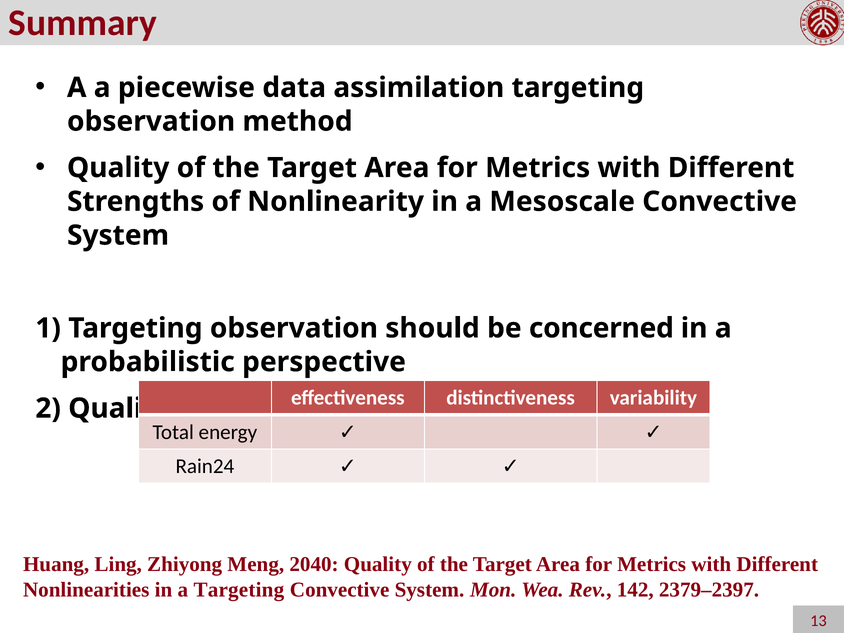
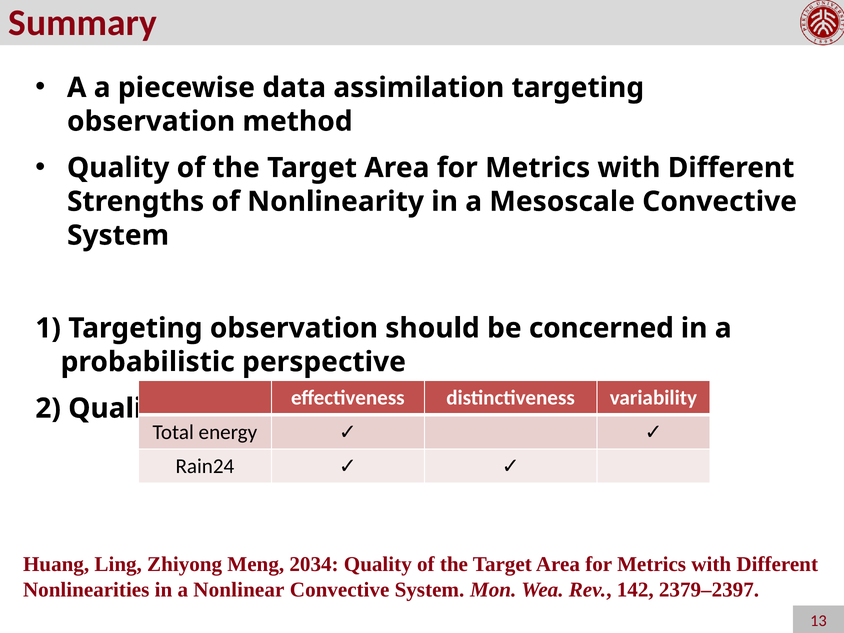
2040: 2040 -> 2034 (314, 564)
a Targeting: Targeting -> Nonlinear (239, 590)
